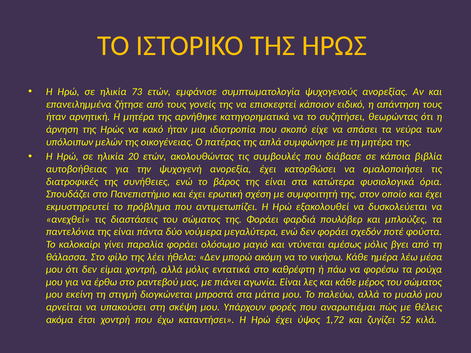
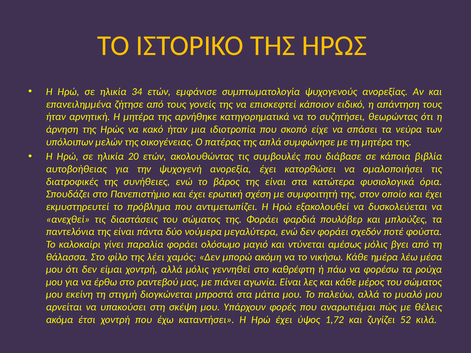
73: 73 -> 34 (137, 92)
ήθελα: ήθελα -> χαμός (182, 257)
εντατικά: εντατικά -> γεννηθεί (231, 270)
